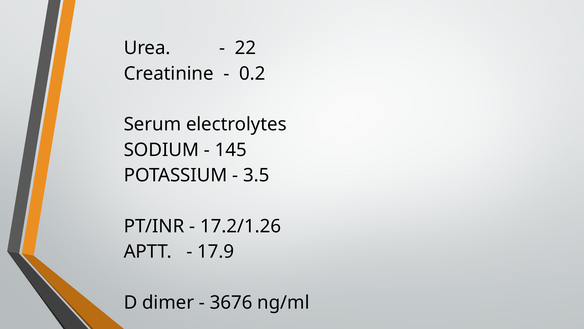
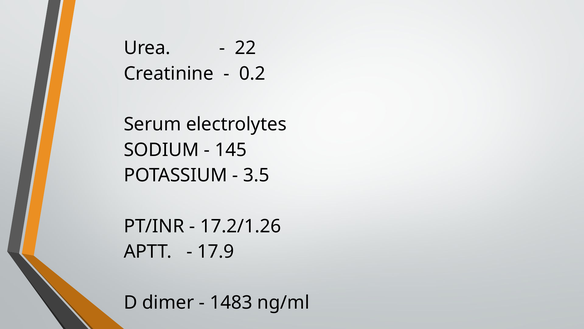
3676: 3676 -> 1483 (231, 302)
